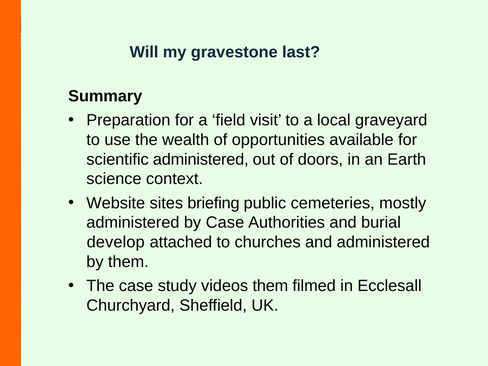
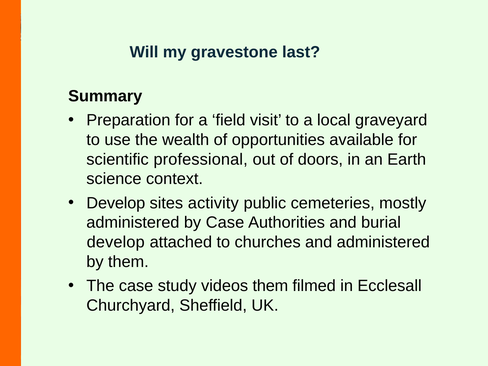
scientific administered: administered -> professional (201, 159)
Website: Website -> Develop (116, 203)
briefing: briefing -> activity (213, 203)
